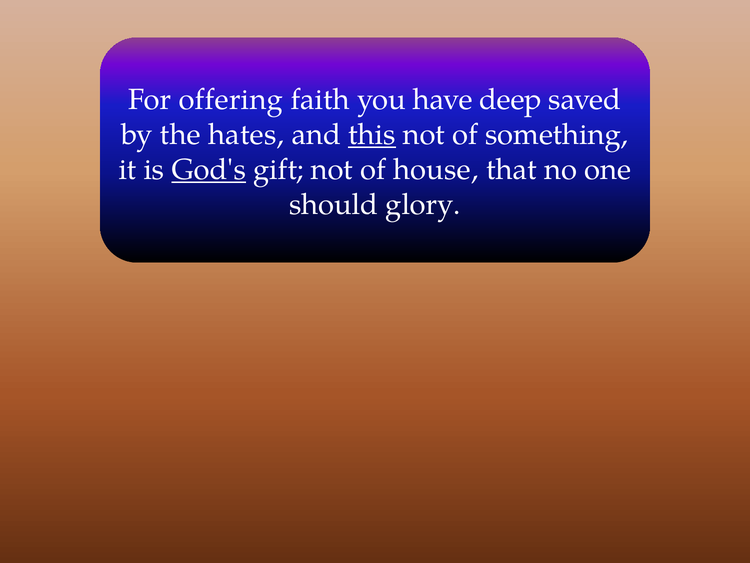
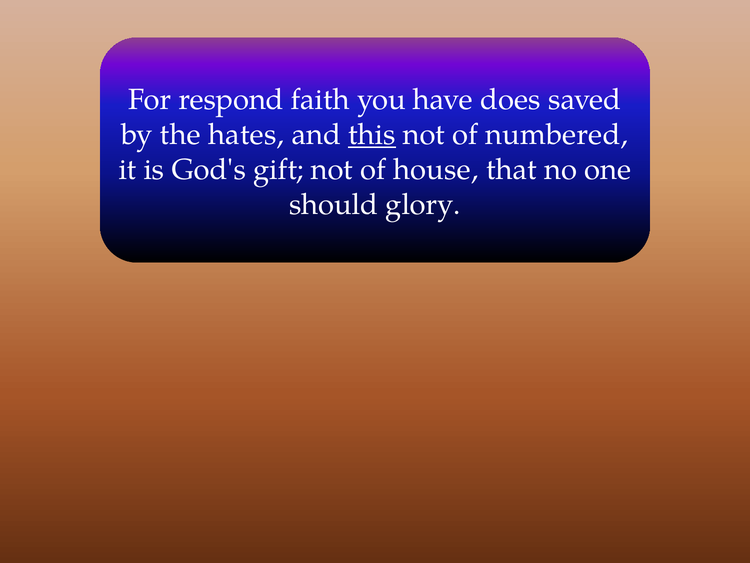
offering: offering -> respond (231, 99)
deep: deep -> does (510, 99)
something: something -> numbered (556, 134)
God's underline: present -> none (209, 169)
